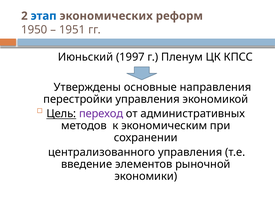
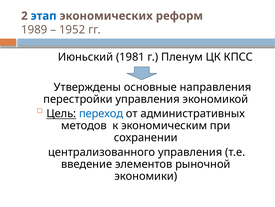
1950: 1950 -> 1989 (34, 30)
1951: 1951 -> 1952 (72, 30)
1997: 1997 -> 1981 (130, 57)
переход colour: purple -> blue (101, 113)
